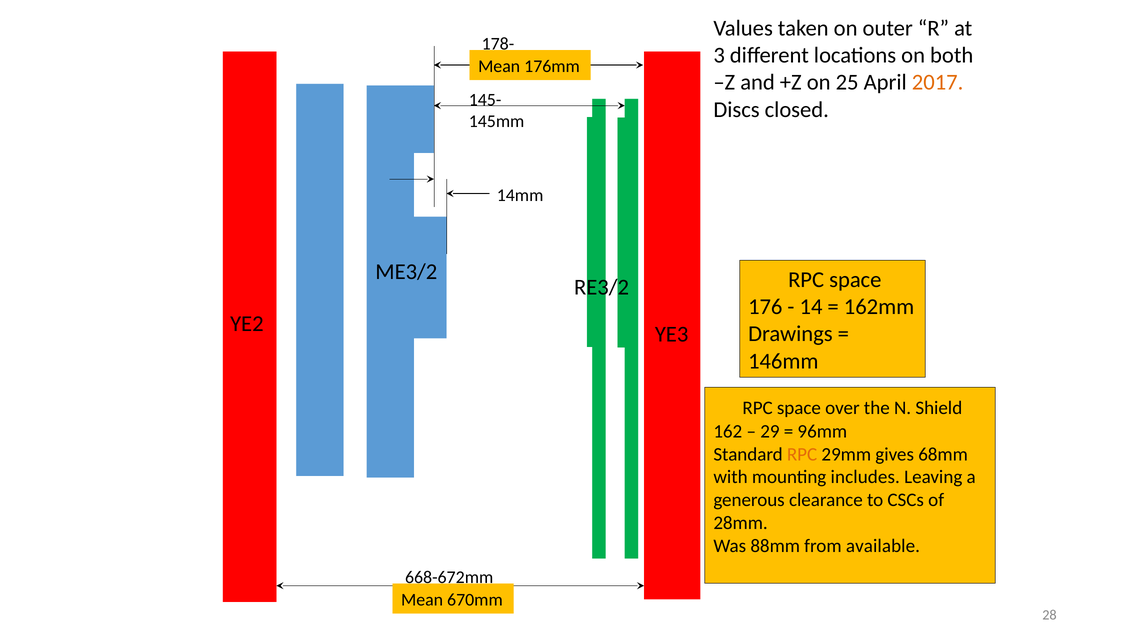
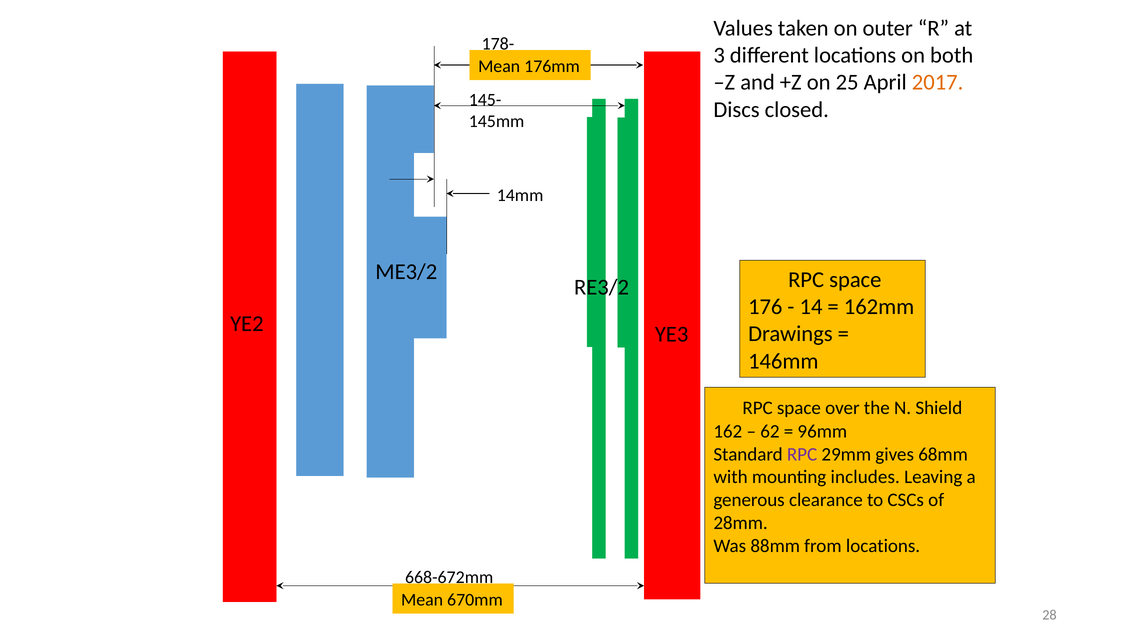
29: 29 -> 62 (770, 431)
RPC colour: orange -> purple (802, 454)
from available: available -> locations (883, 545)
